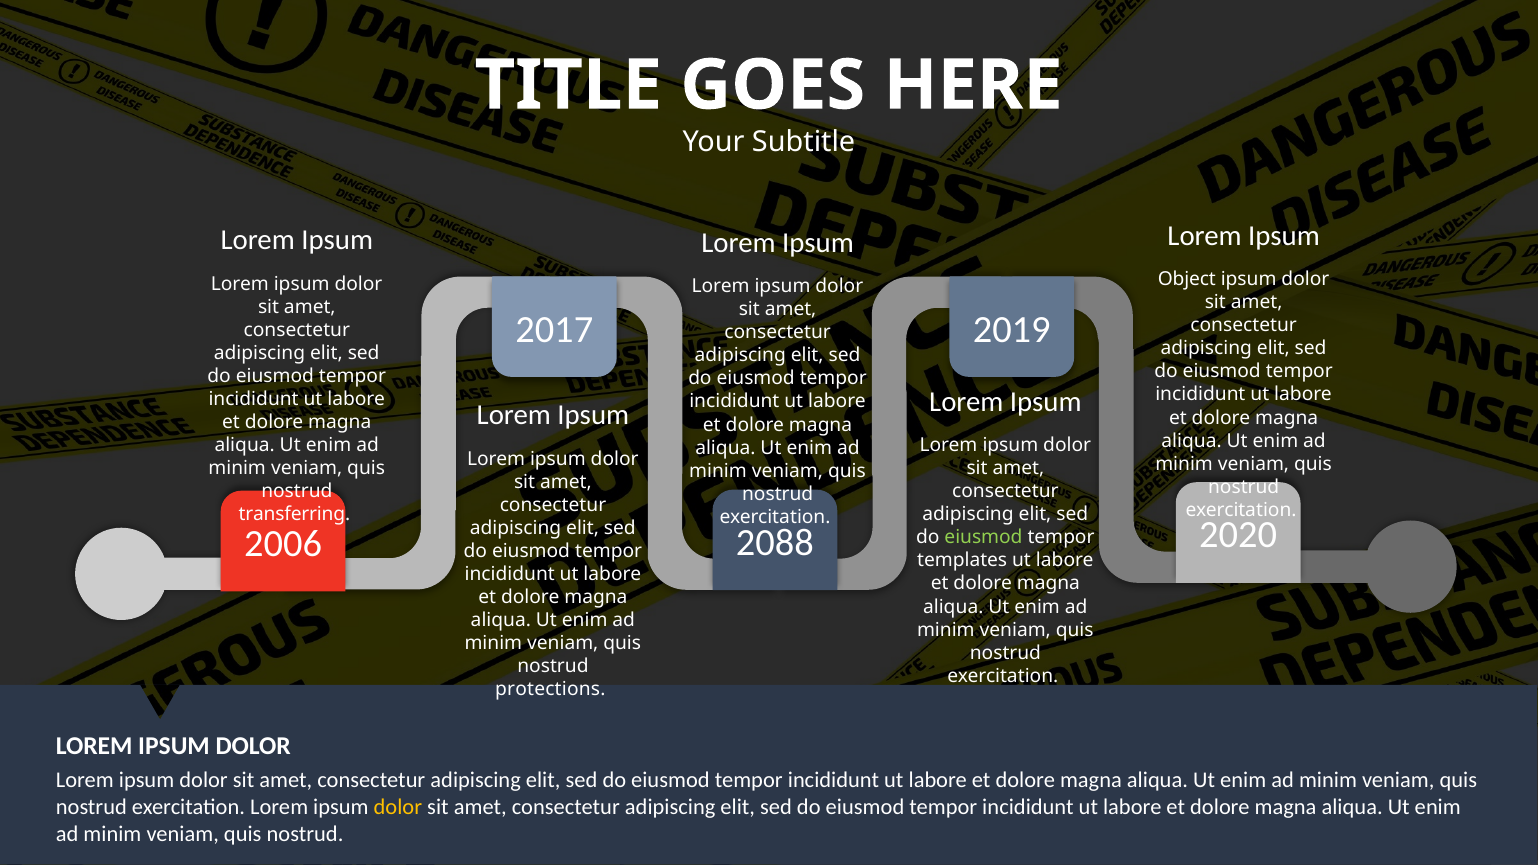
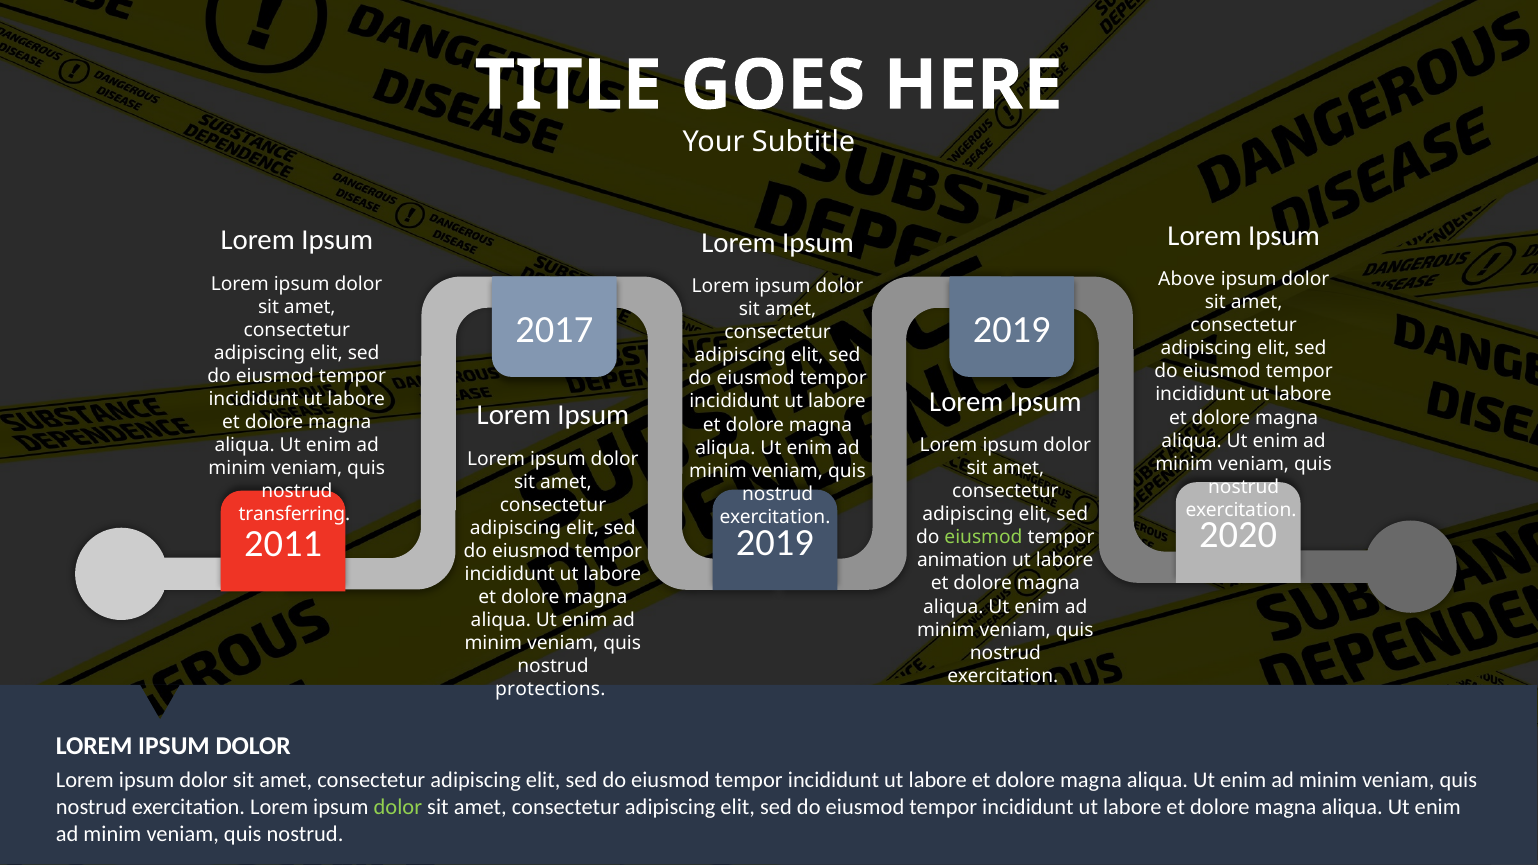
Object: Object -> Above (1187, 279)
2088: 2088 -> 2019 (775, 543)
2006: 2006 -> 2011 (283, 544)
templates: templates -> animation (962, 561)
dolor colour: yellow -> light green (398, 808)
